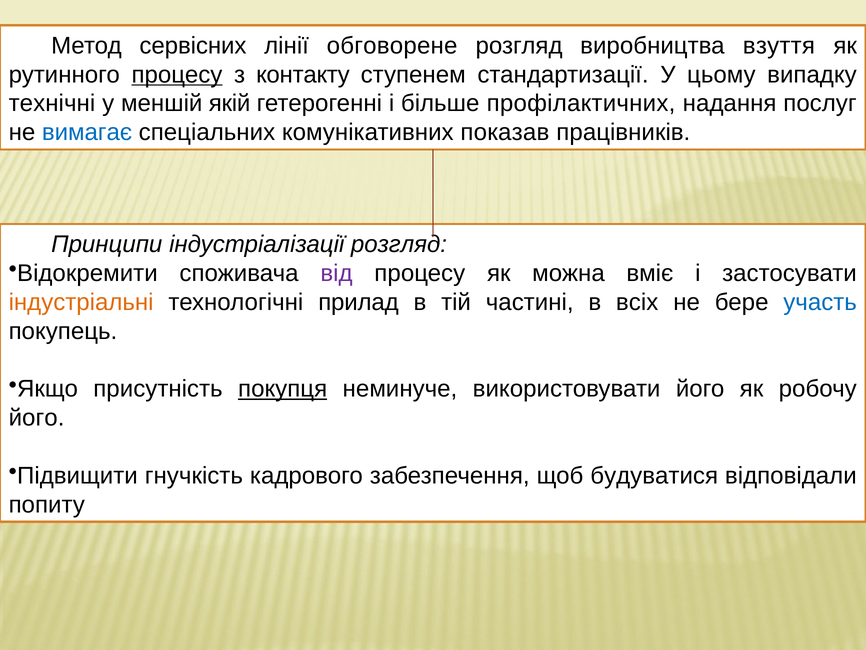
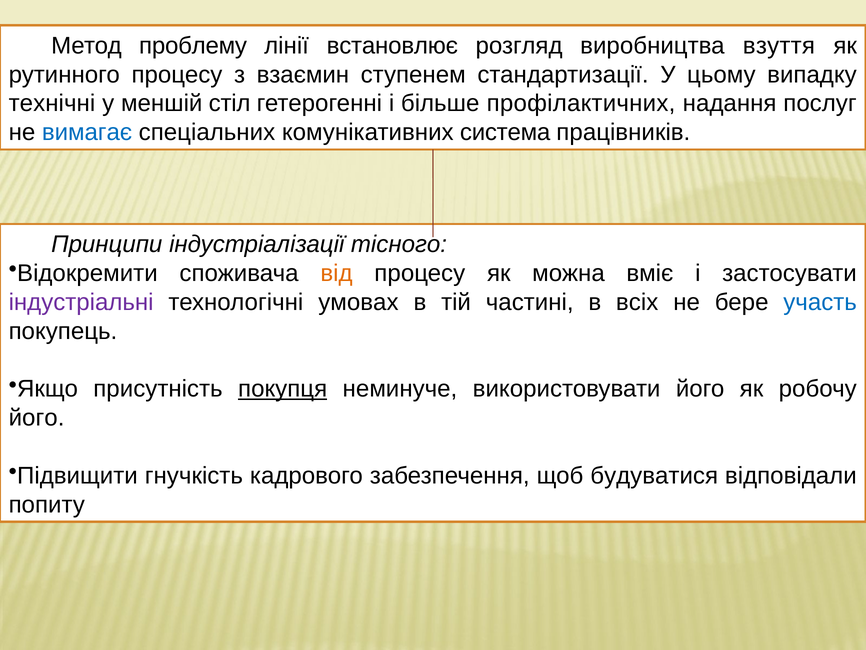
сервісних: сервісних -> проблему (193, 46)
обговорене: обговорене -> встановлює (392, 46)
процесу underline: present -> none (177, 75)
контакту: контакту -> взаємин (303, 75)
якій: якій -> стіл (230, 103)
показав: показав -> система (505, 132)
індустріалізації розгляд: розгляд -> тісного (399, 244)
від colour: purple -> orange (337, 273)
індустріальні colour: orange -> purple (81, 302)
прилад: прилад -> умовах (358, 302)
